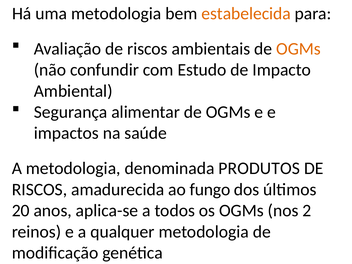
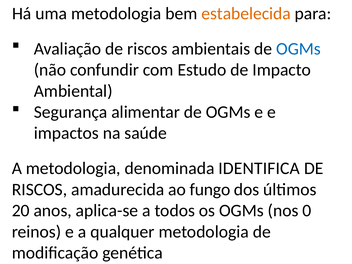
OGMs colour: orange -> blue (298, 49)
PRODUTOS: PRODUTOS -> IDENTIFICA (259, 168)
2: 2 -> 0 (307, 211)
